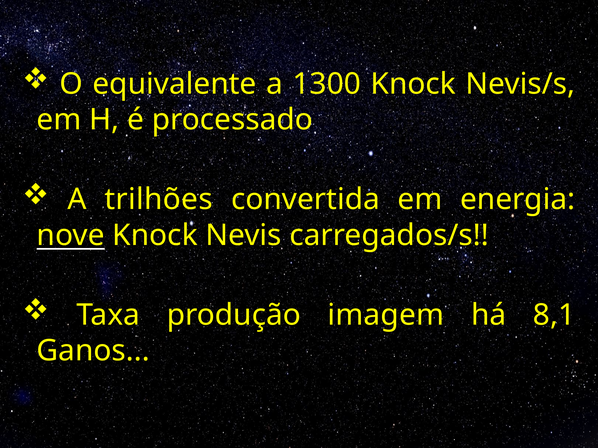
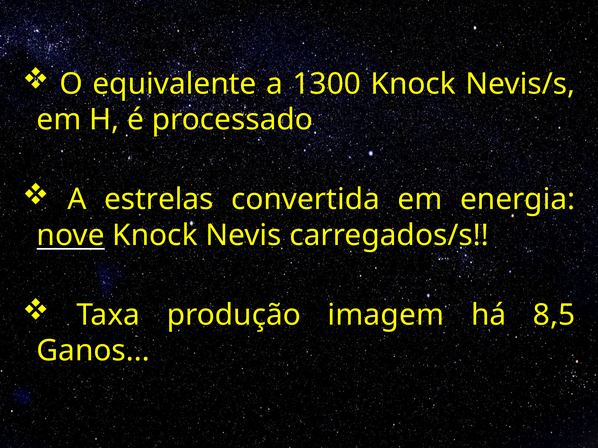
trilhões: trilhões -> estrelas (159, 200)
8,1: 8,1 -> 8,5 (554, 315)
